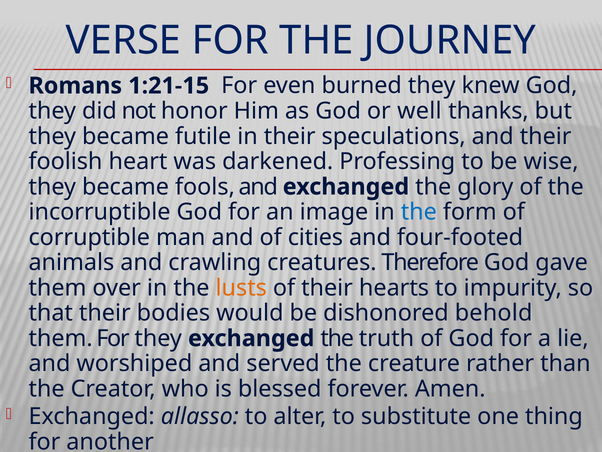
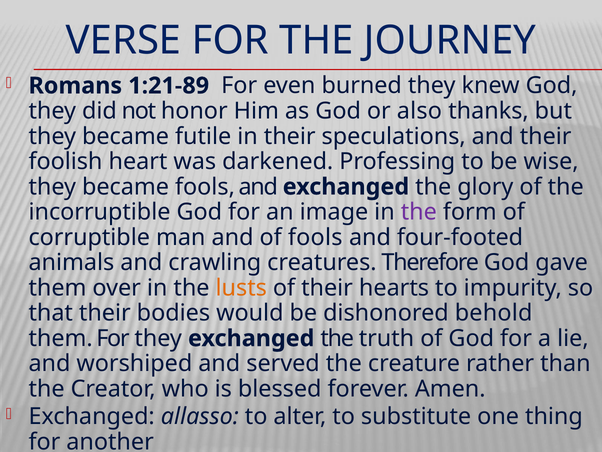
1:21-15: 1:21-15 -> 1:21-89 (169, 86)
well: well -> also (419, 111)
the colour: blue -> purple (419, 212)
of cities: cities -> fools (315, 237)
